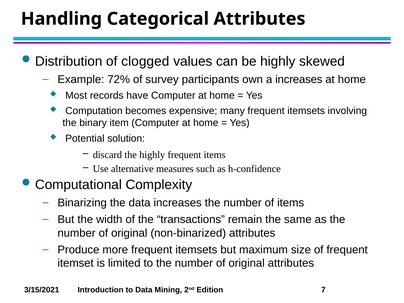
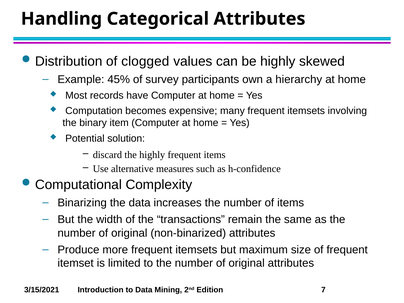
72%: 72% -> 45% (119, 80)
a increases: increases -> hierarchy (299, 80)
